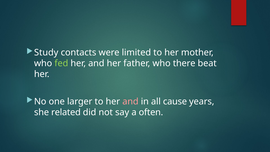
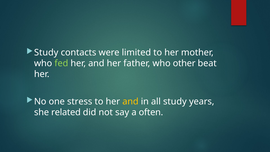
there: there -> other (184, 63)
larger: larger -> stress (80, 101)
and colour: pink -> yellow (130, 101)
all cause: cause -> study (175, 101)
